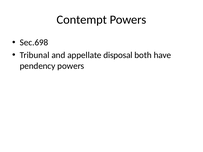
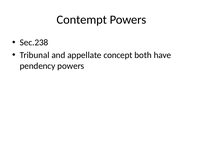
Sec.698: Sec.698 -> Sec.238 (34, 43)
disposal: disposal -> concept (118, 55)
